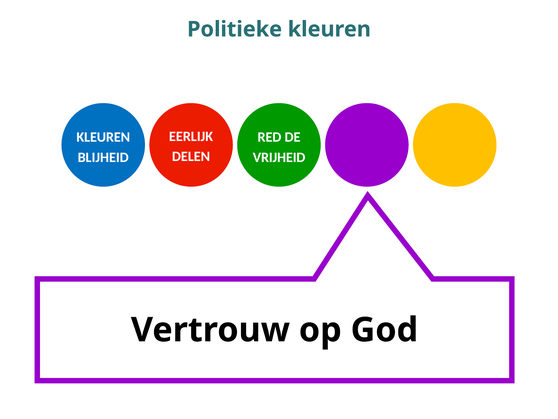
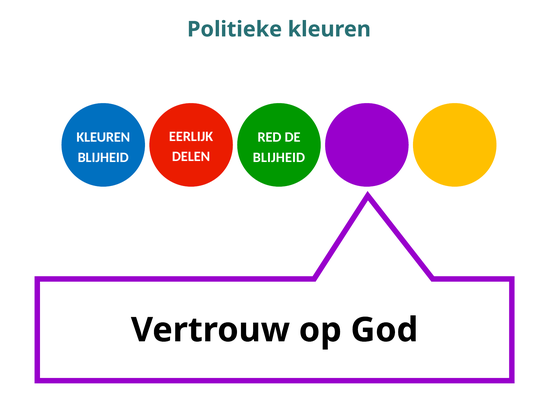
VRIJHEID: VRIJHEID -> BLIJHEID (279, 157)
